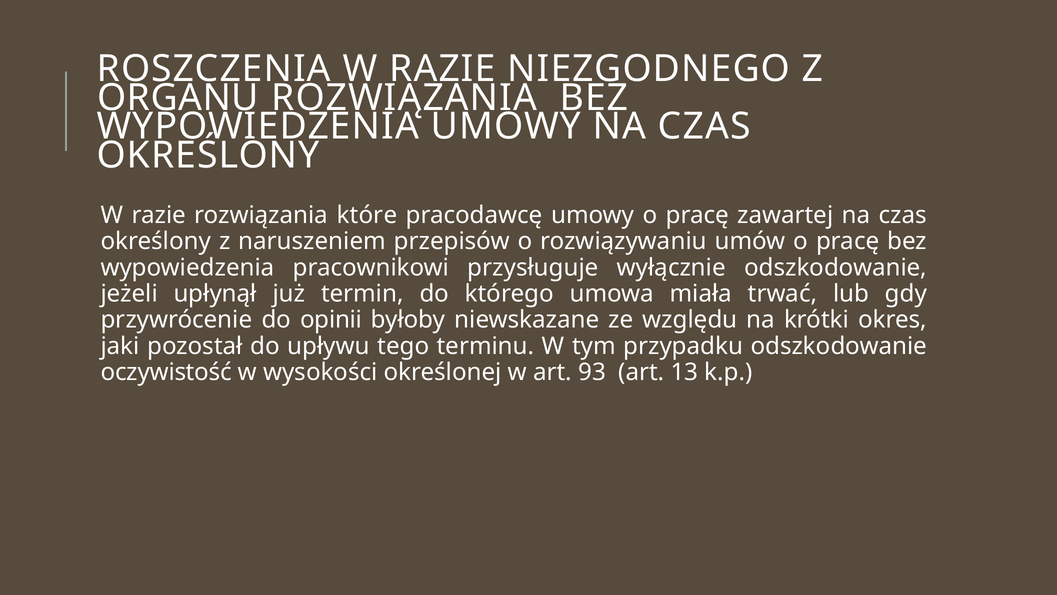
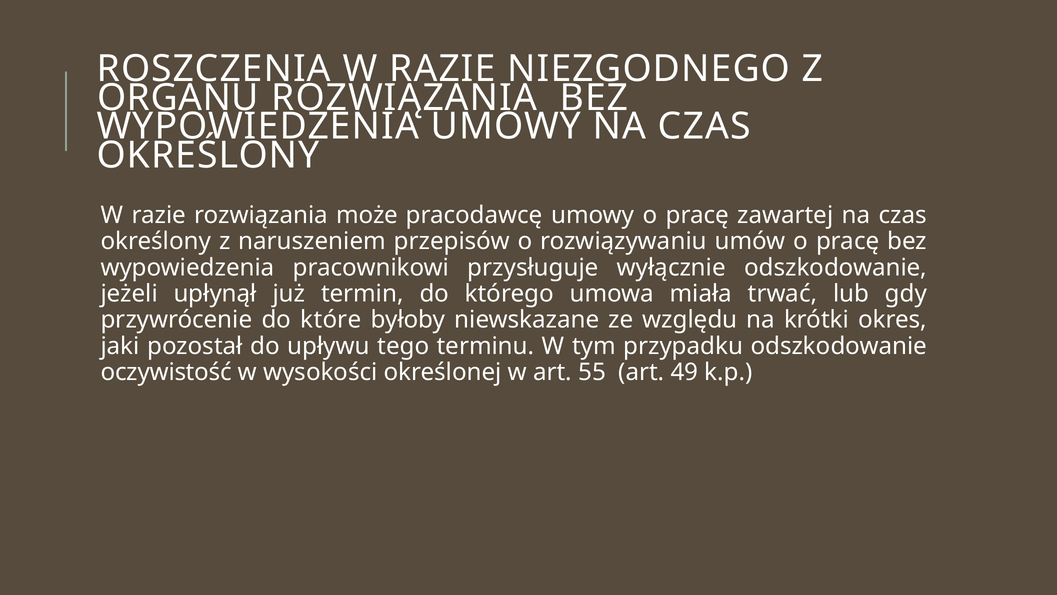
które: które -> może (367, 215)
opinii: opinii -> które (331, 320)
93: 93 -> 55 (592, 372)
13: 13 -> 49 (684, 372)
